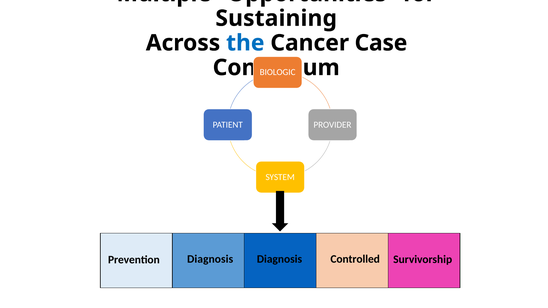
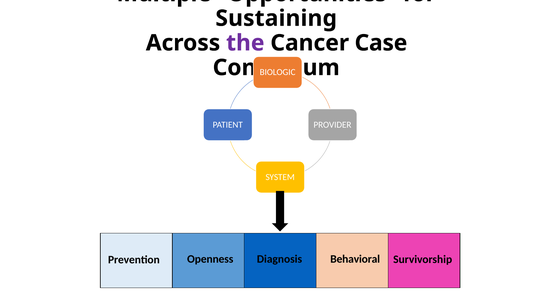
the colour: blue -> purple (245, 43)
Diagnosis: Diagnosis -> Openness (210, 259)
Controlled: Controlled -> Behavioral (355, 259)
